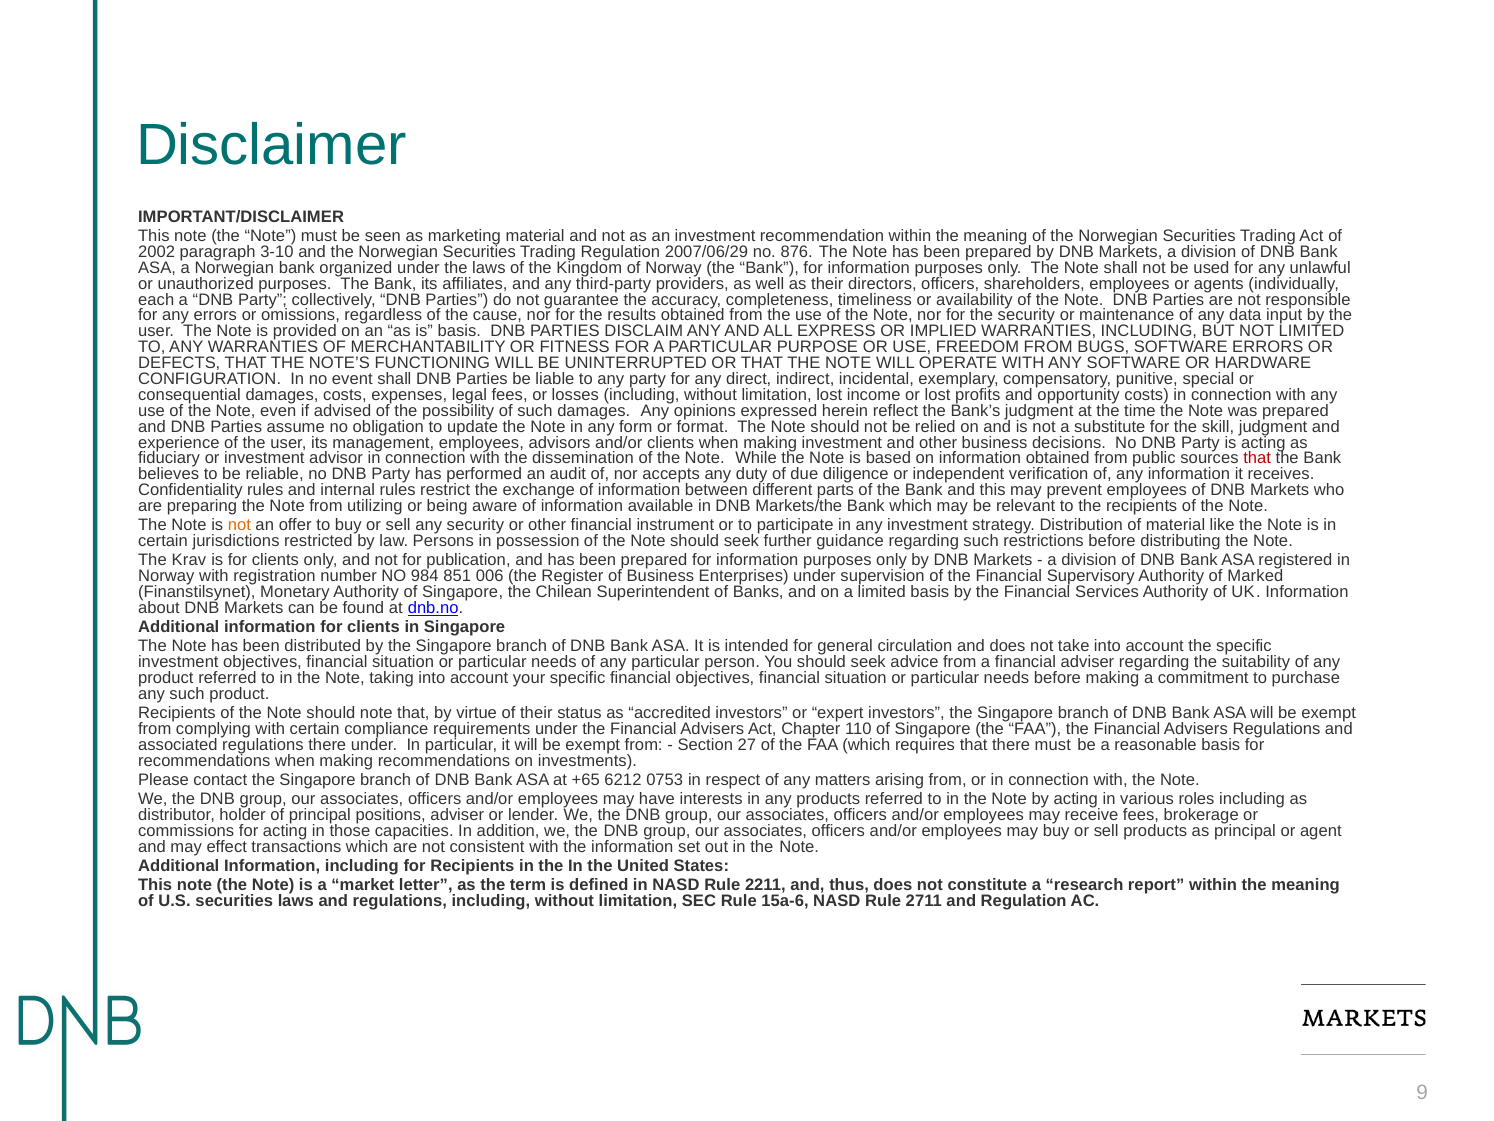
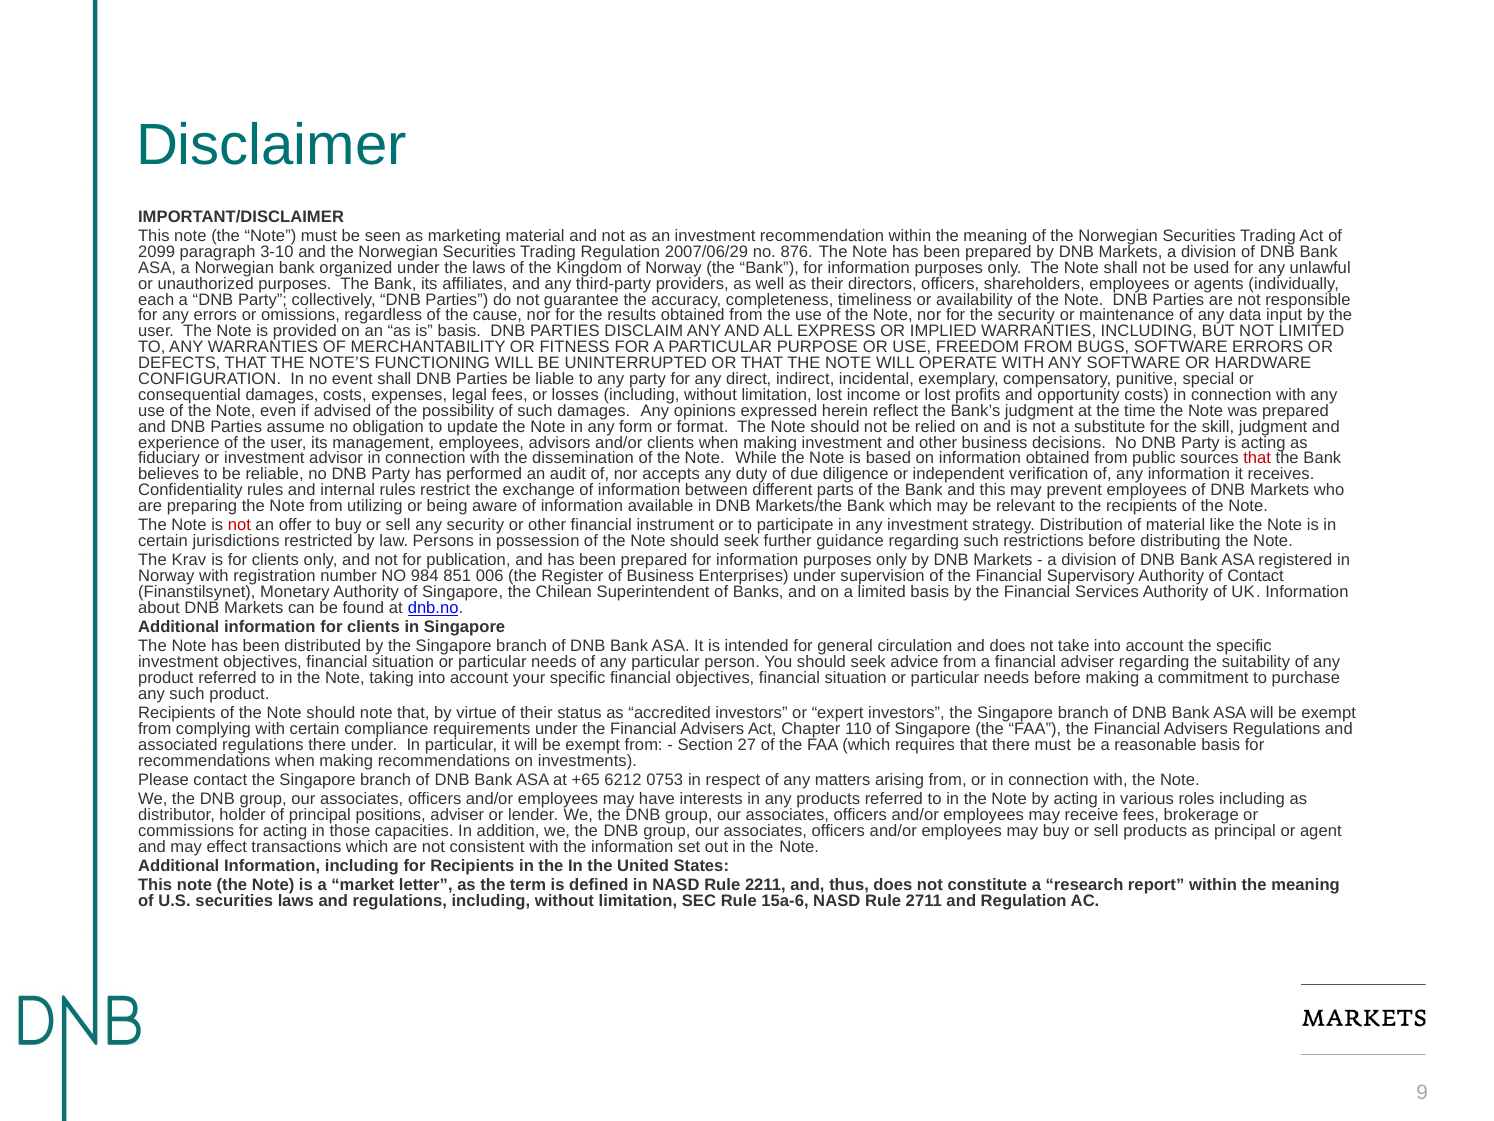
2002: 2002 -> 2099 (157, 252)
not colour: orange -> red (239, 525)
of Marked: Marked -> Contact (1256, 576)
